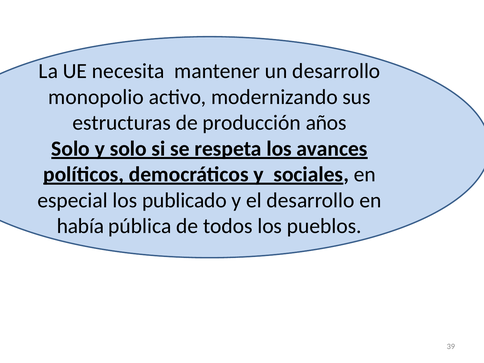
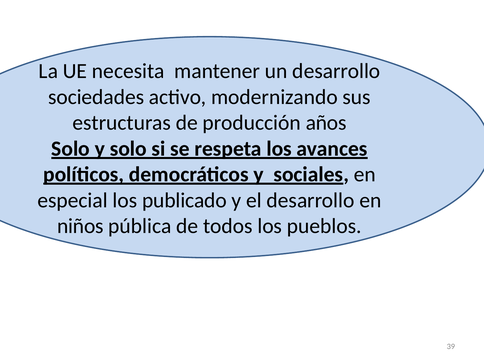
monopolio: monopolio -> sociedades (96, 97)
había: había -> niños (80, 226)
